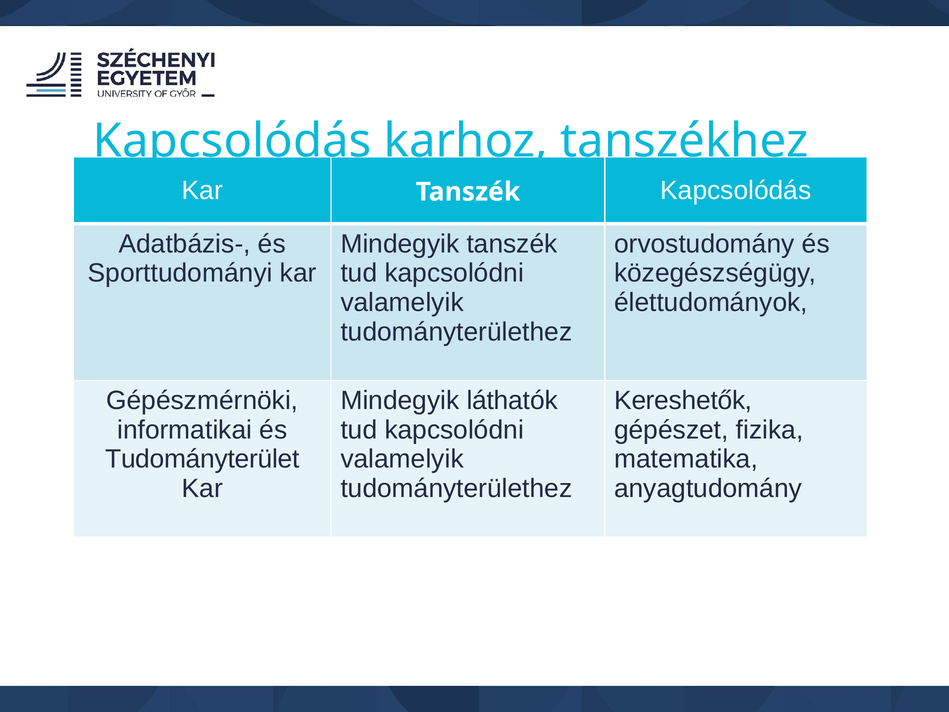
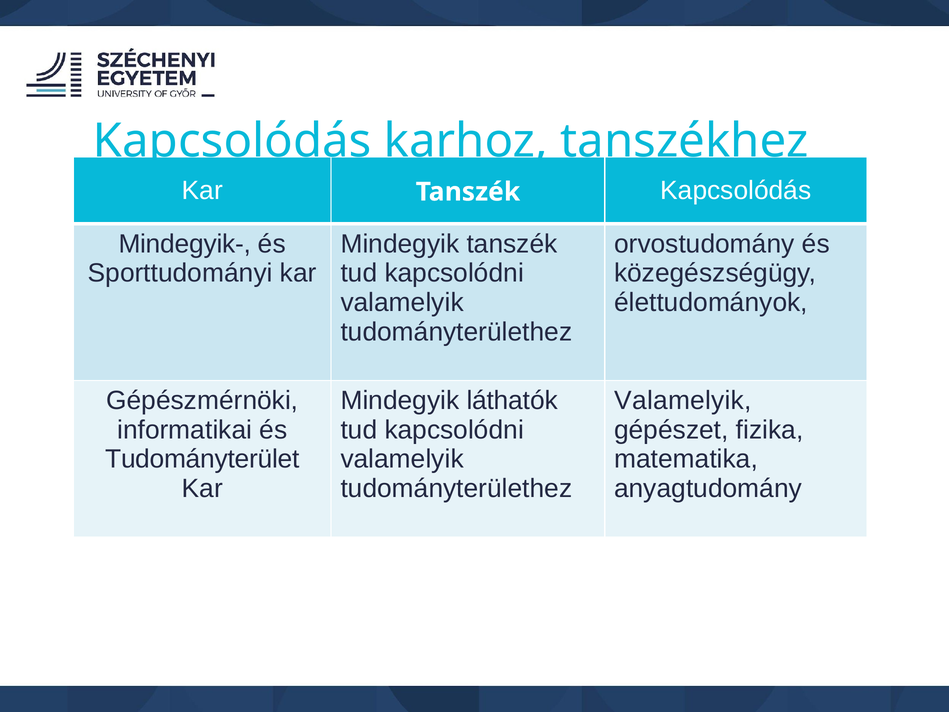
Adatbázis-: Adatbázis- -> Mindegyik- (185, 244)
Kereshetők: Kereshetők -> Valamelyik (683, 400)
